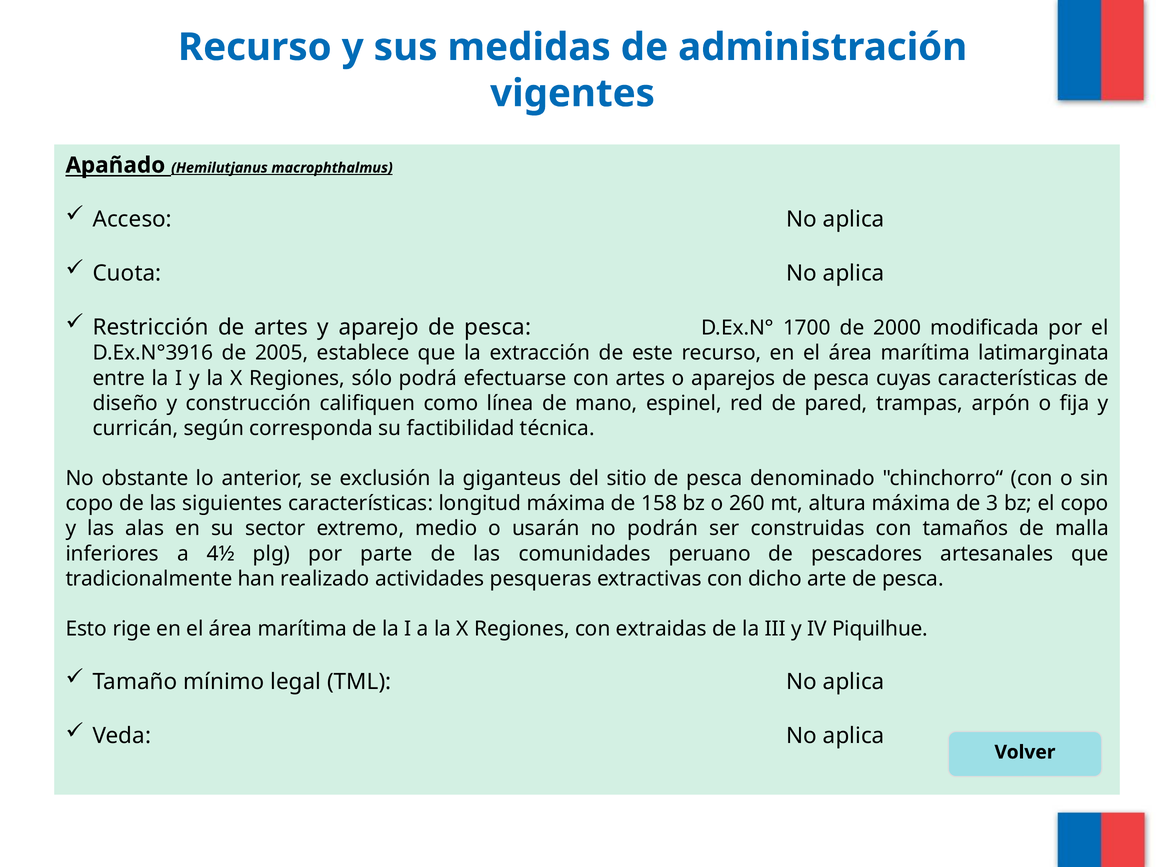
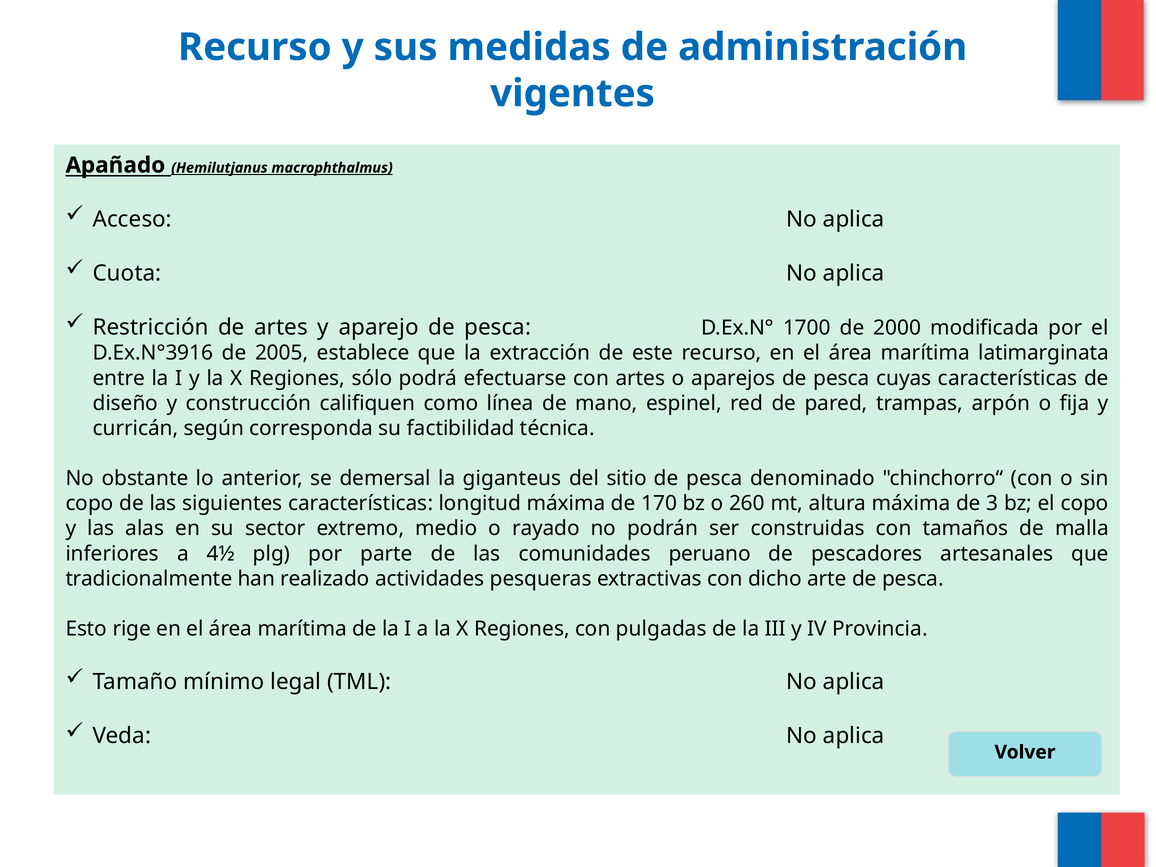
exclusión: exclusión -> demersal (385, 478)
158: 158 -> 170 (659, 504)
usarán: usarán -> rayado (546, 529)
extraidas: extraidas -> pulgadas (661, 629)
Piquilhue: Piquilhue -> Provincia (880, 629)
